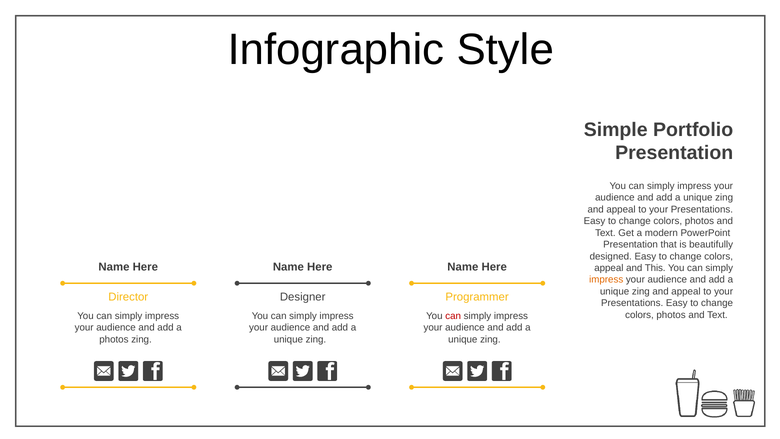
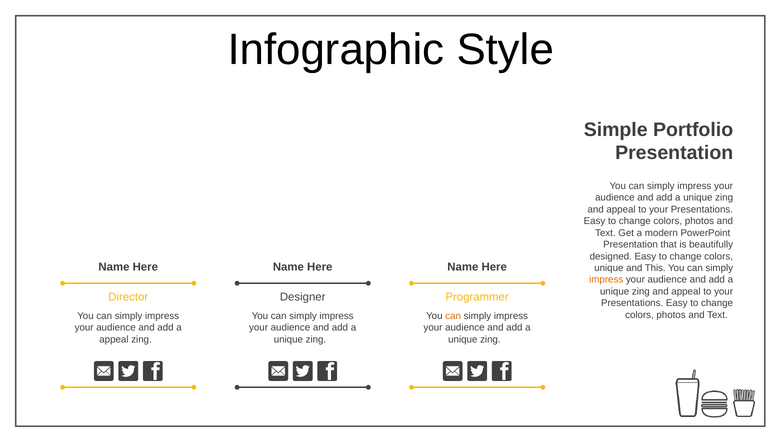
appeal: appeal -> unique (609, 268)
can colour: red -> orange (453, 316)
photos: photos -> appeal (114, 339)
